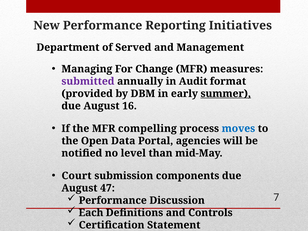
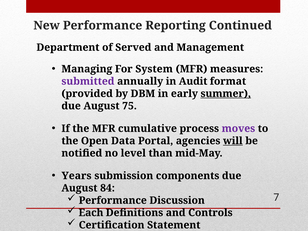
Initiatives: Initiatives -> Continued (240, 25)
Change: Change -> System (154, 69)
16: 16 -> 75 (130, 106)
compelling: compelling -> cumulative (147, 129)
moves colour: blue -> purple (238, 129)
will underline: none -> present (233, 141)
Court: Court -> Years (77, 176)
47: 47 -> 84 (108, 188)
